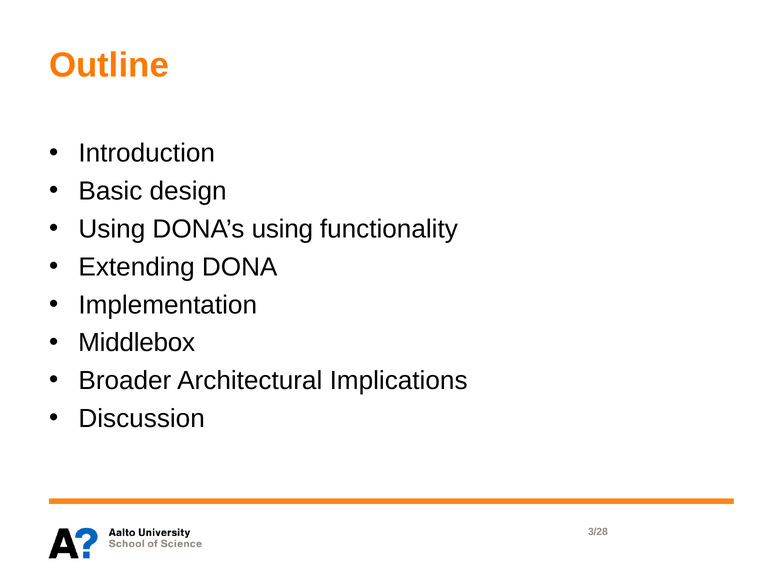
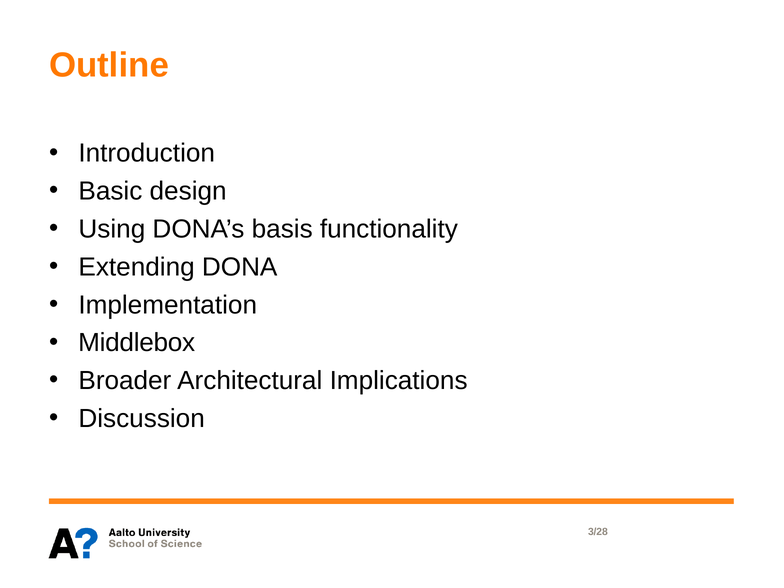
DONA’s using: using -> basis (282, 229)
